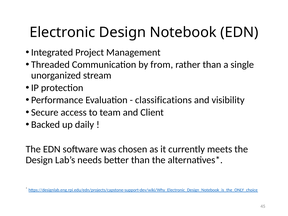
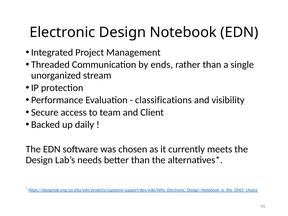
from: from -> ends (162, 65)
